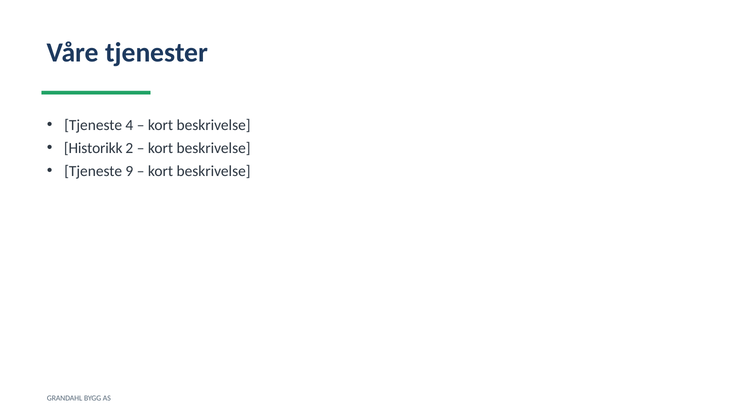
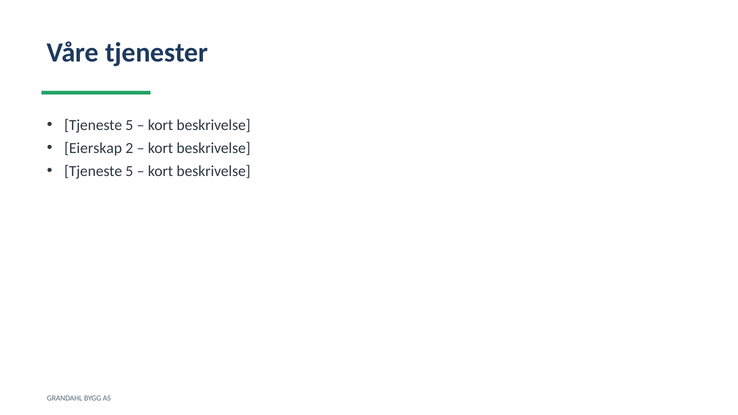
4: 4 -> 5 (129, 125)
Historikk: Historikk -> Eierskap (93, 148)
9: 9 -> 5 (129, 171)
